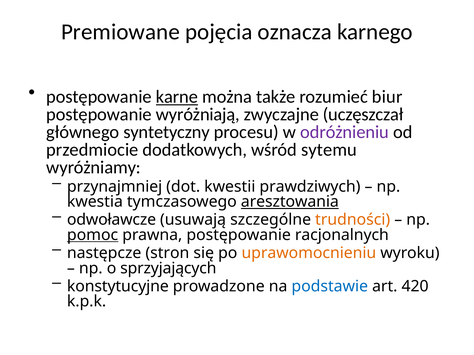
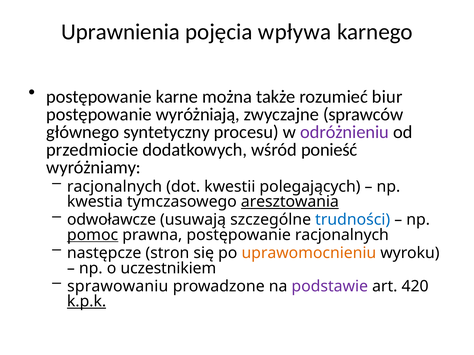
Premiowane: Premiowane -> Uprawnienia (120, 32)
oznacza: oznacza -> wpływa (295, 32)
karne underline: present -> none (177, 97)
uczęszczał: uczęszczał -> sprawców (363, 115)
sytemu: sytemu -> ponieść (329, 150)
przynajmniej: przynajmniej -> racjonalnych (115, 187)
prawdziwych: prawdziwych -> polegających (310, 187)
trudności colour: orange -> blue (353, 220)
sprzyjających: sprzyjających -> uczestnikiem (168, 269)
konstytucyjne: konstytucyjne -> sprawowaniu (118, 287)
podstawie colour: blue -> purple (330, 287)
k.p.k underline: none -> present (87, 302)
